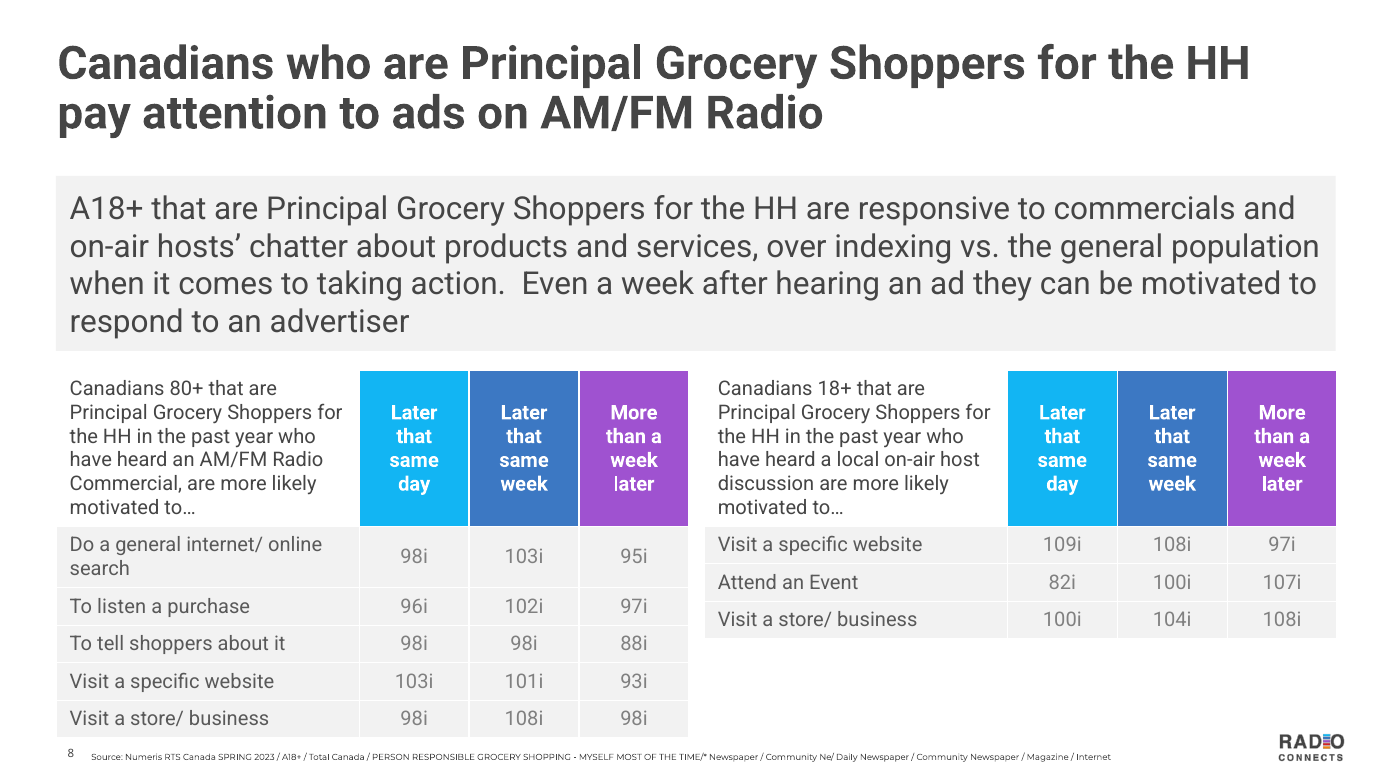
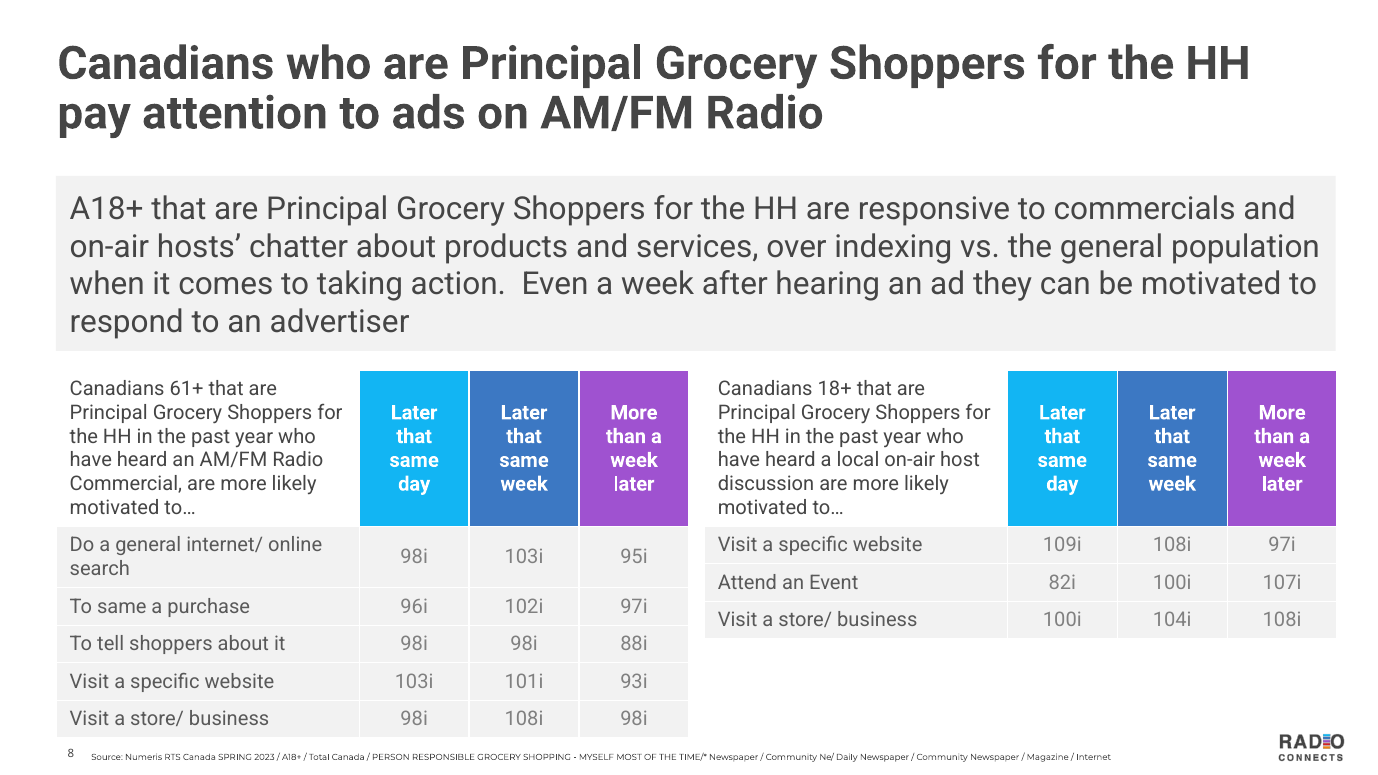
80+: 80+ -> 61+ (187, 389)
To listen: listen -> same (122, 607)
